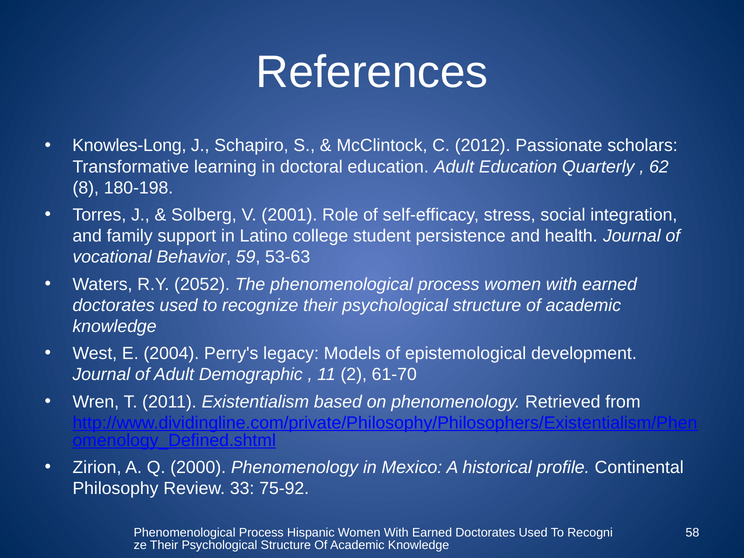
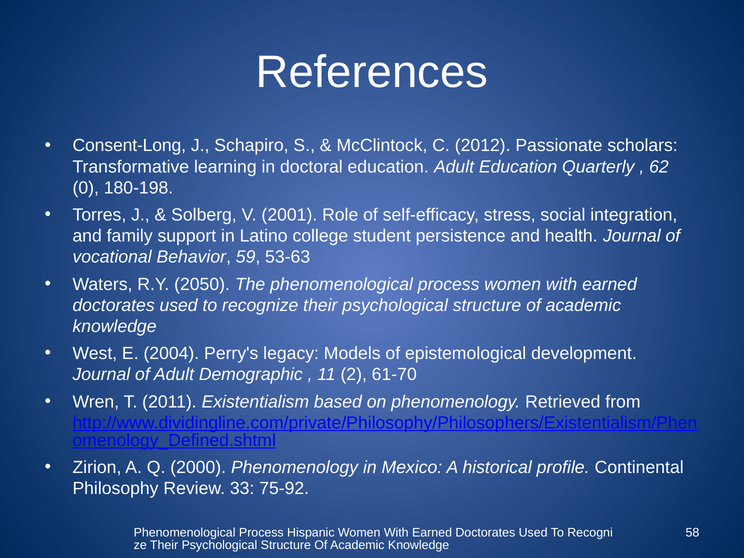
Knowles-Long: Knowles-Long -> Consent-Long (129, 146)
8: 8 -> 0 (86, 188)
2052: 2052 -> 2050 (202, 284)
